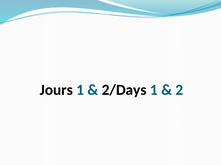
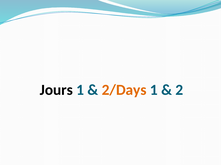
2/Days colour: black -> orange (124, 90)
